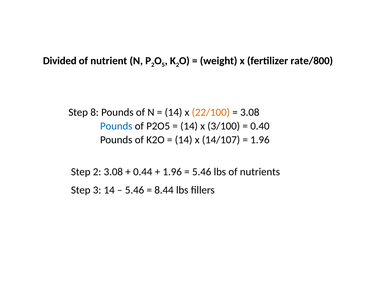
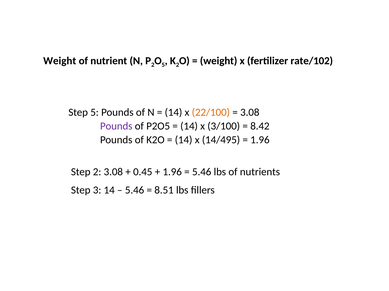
Divided: Divided -> Weight (60, 61)
rate/800: rate/800 -> rate/102 (312, 61)
Step 8: 8 -> 5 (95, 112)
Pounds colour: blue -> purple (116, 126)
0.40: 0.40 -> 8.42 (260, 126)
14/107: 14/107 -> 14/495 (221, 140)
0.44: 0.44 -> 0.45 (143, 172)
8.44: 8.44 -> 8.51 (164, 191)
